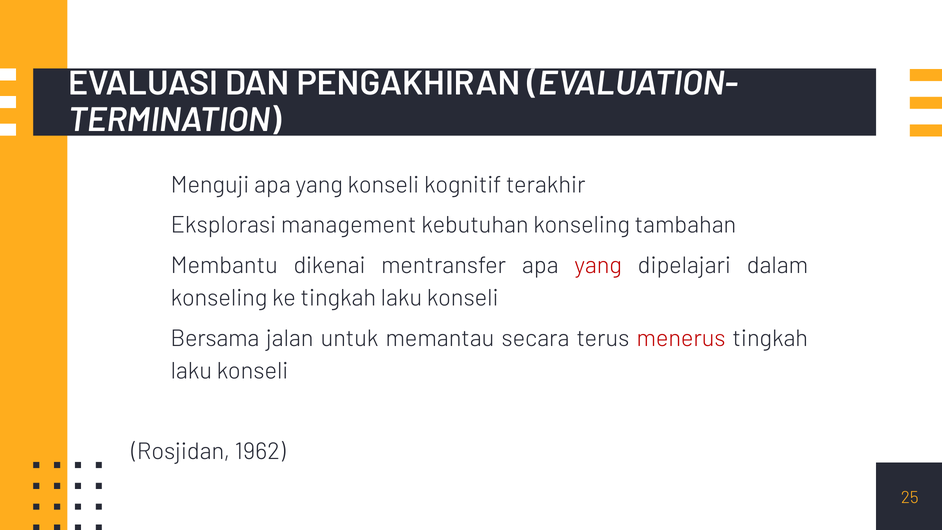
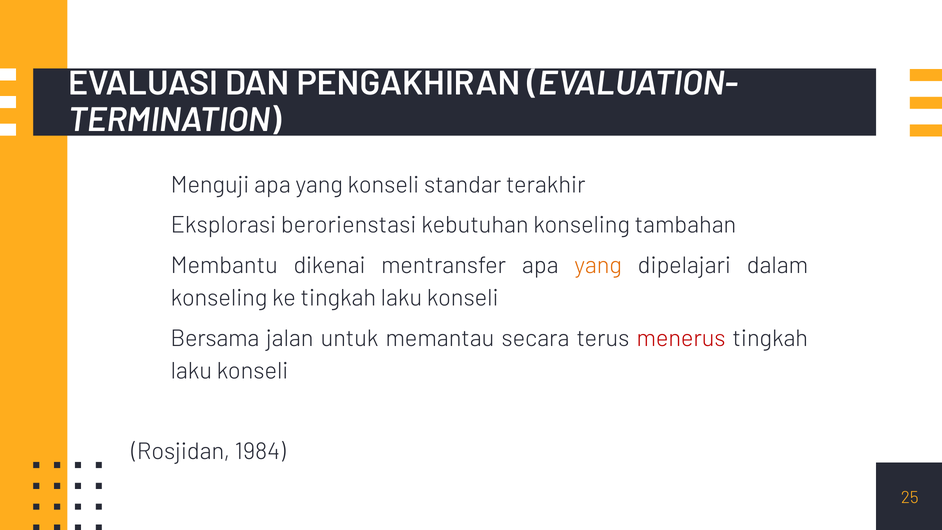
kognitif: kognitif -> standar (463, 185)
management: management -> berorienstasi (349, 225)
yang colour: red -> orange (598, 266)
1962: 1962 -> 1984 (260, 452)
